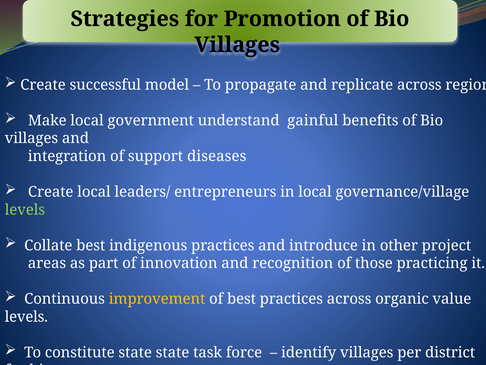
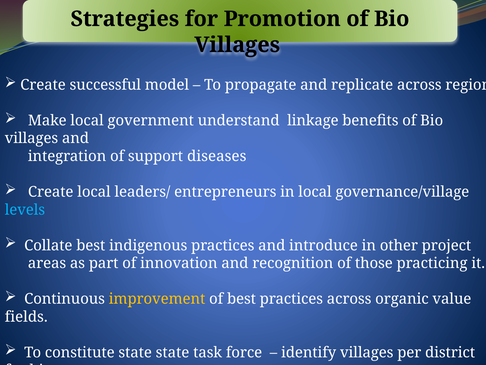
gainful: gainful -> linkage (313, 120)
levels colour: light green -> light blue (25, 209)
levels: levels -> fields (26, 316)
